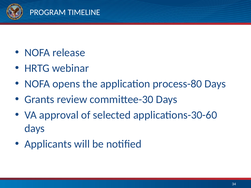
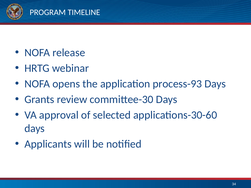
process-80: process-80 -> process-93 (177, 84)
